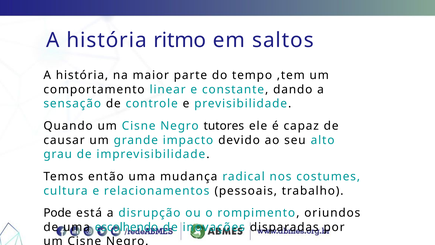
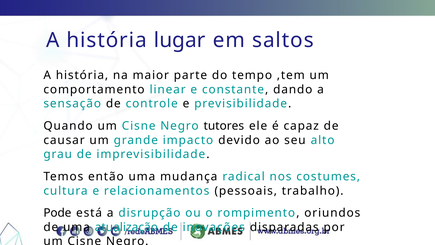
ritmo: ritmo -> lugar (180, 40)
escolhendo: escolhendo -> atualização (126, 227)
